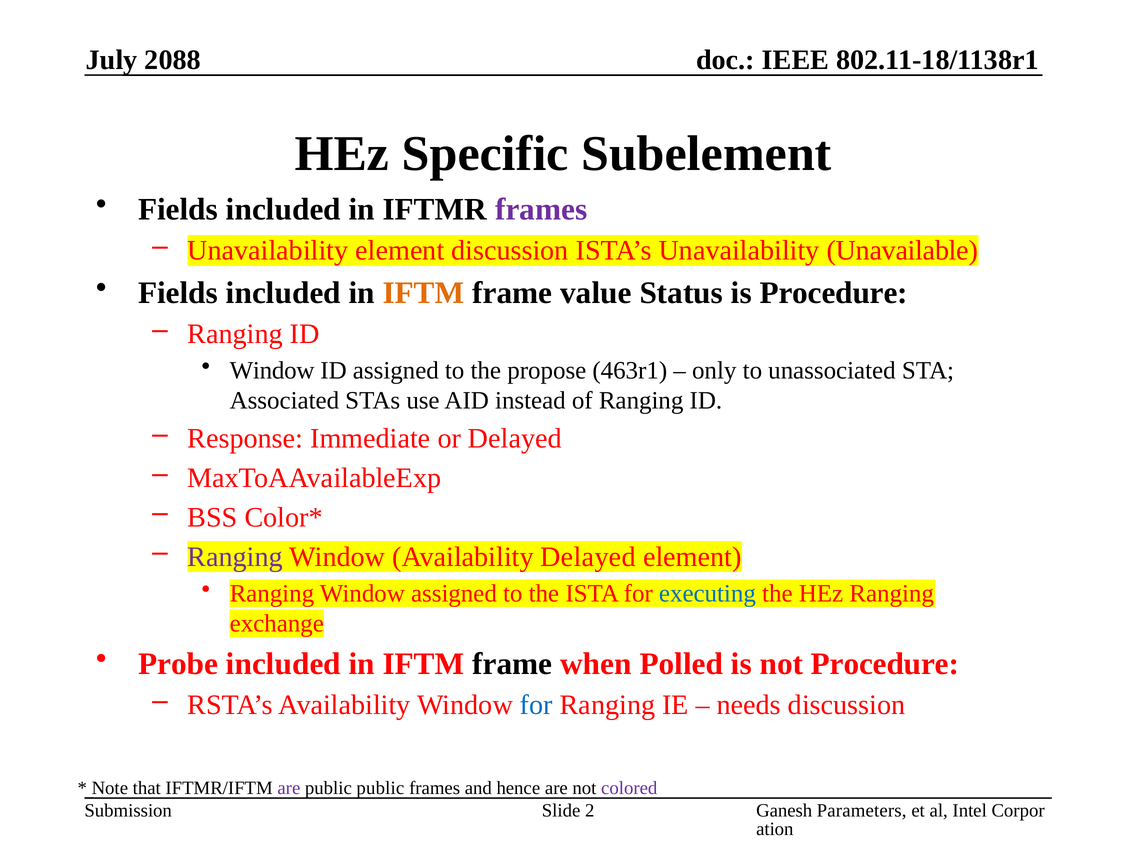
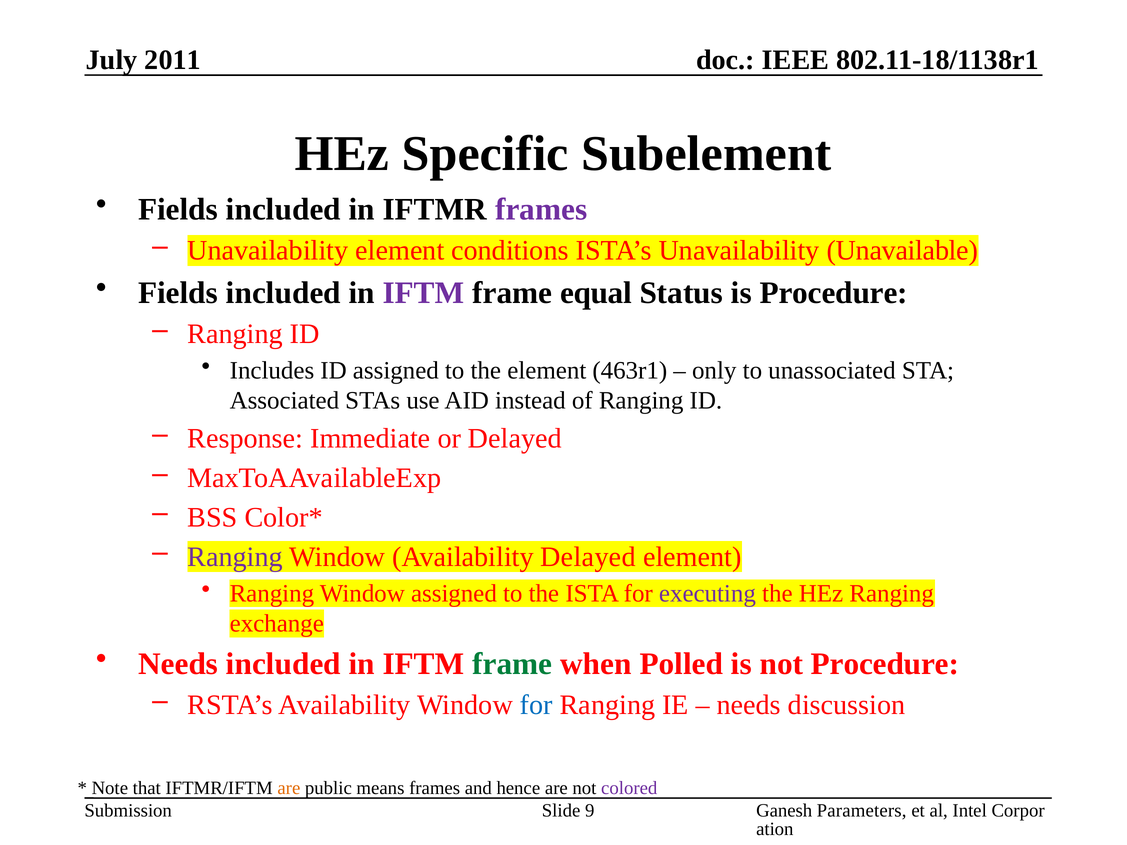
2088: 2088 -> 2011 (173, 60)
element discussion: discussion -> conditions (510, 251)
IFTM colour: orange -> purple (424, 293)
value: value -> equal (596, 293)
Window: Window -> Includes (272, 371)
the propose: propose -> element (547, 371)
executing colour: blue -> purple (707, 594)
Probe: Probe -> Needs (178, 664)
frame colour: black -> green (512, 664)
are colour: purple -> orange (289, 788)
public public: public -> means (380, 788)
2: 2 -> 9 (590, 811)
